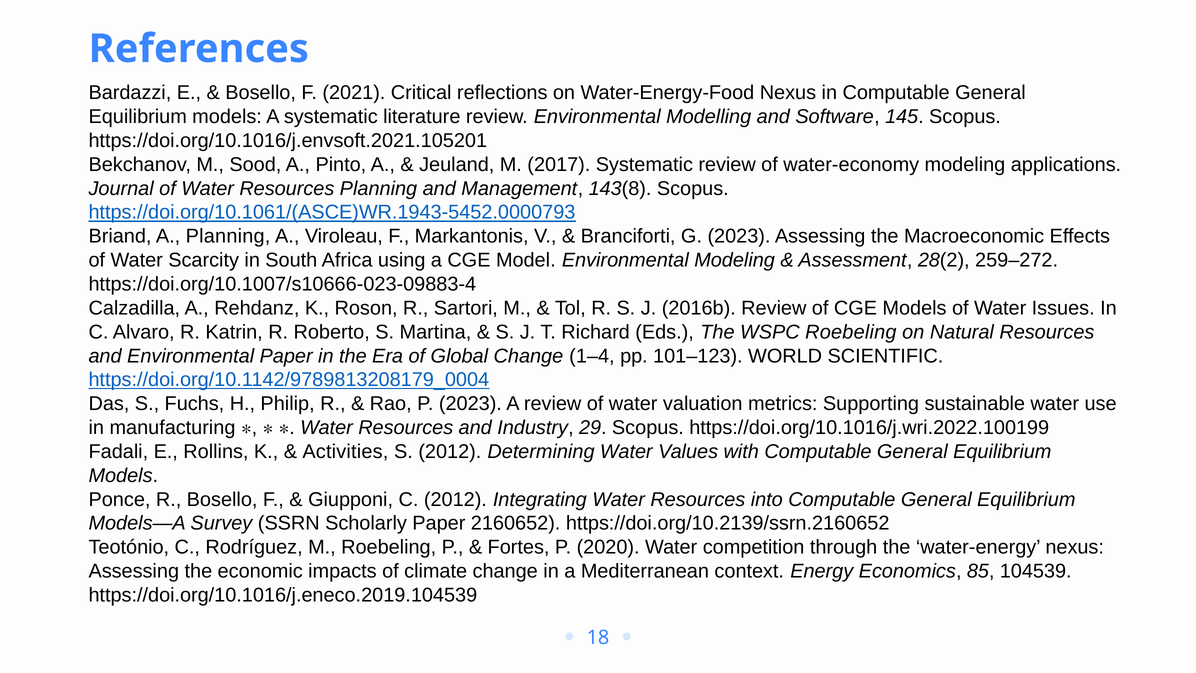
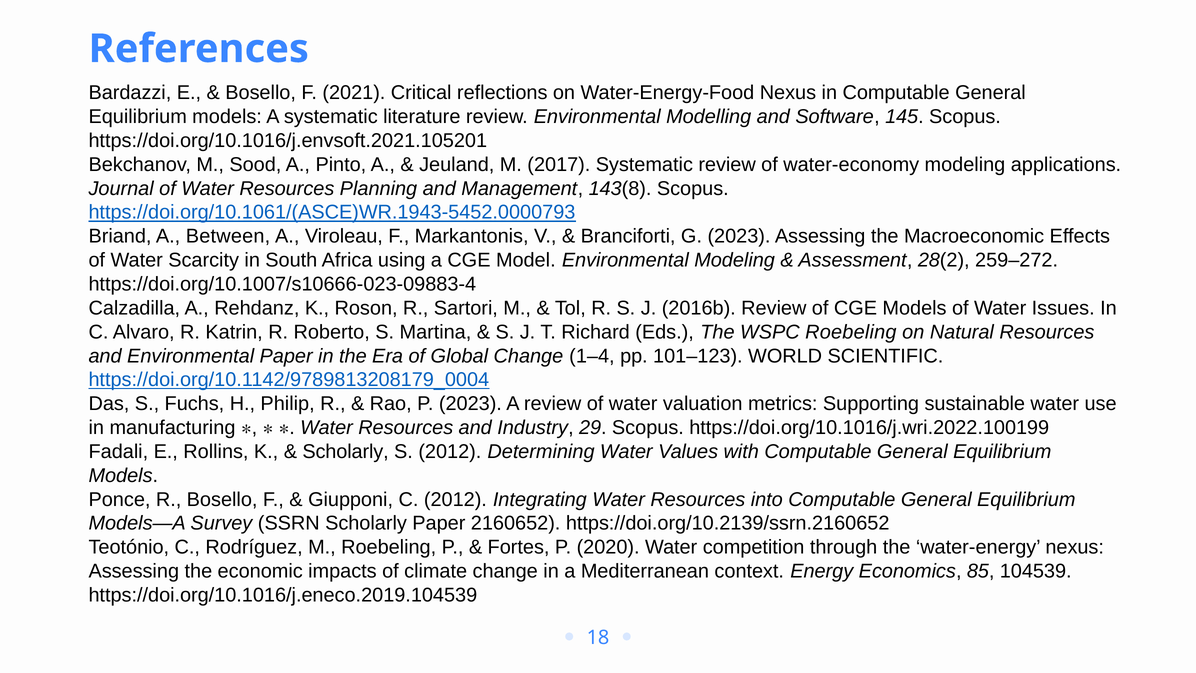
A Planning: Planning -> Between (228, 236)
Activities: Activities -> Scholarly (346, 451)
